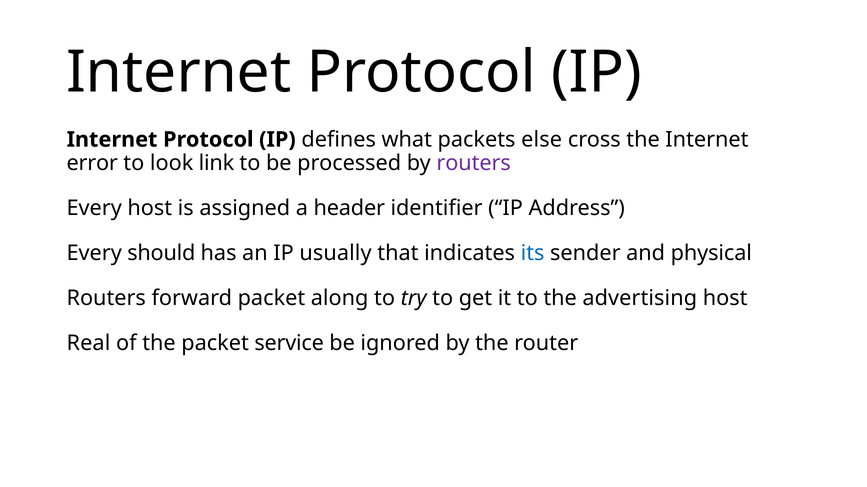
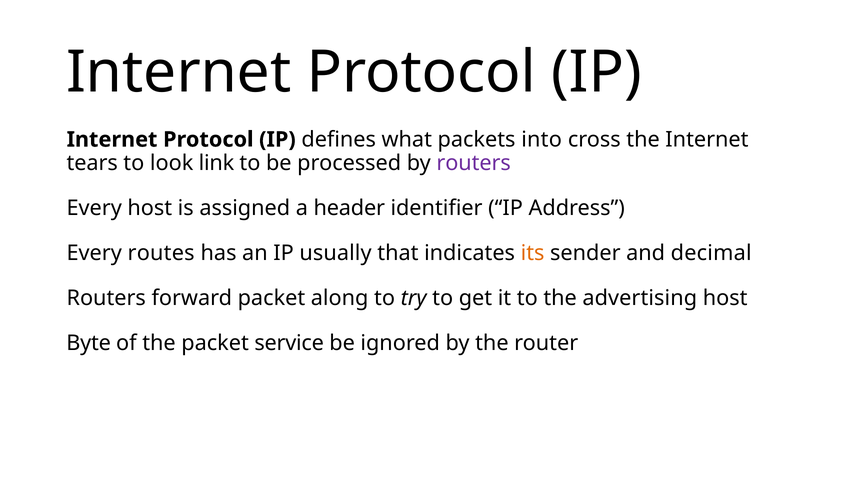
else: else -> into (542, 140)
error: error -> tears (92, 163)
should: should -> routes (161, 253)
its colour: blue -> orange (533, 253)
physical: physical -> decimal (711, 253)
Real: Real -> Byte (89, 343)
